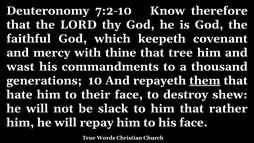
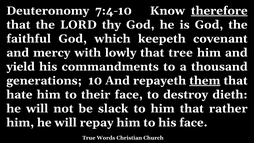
7:2-10: 7:2-10 -> 7:4-10 (113, 11)
therefore underline: none -> present (219, 11)
thine: thine -> lowly (121, 53)
wast: wast -> yield (21, 67)
shew: shew -> dieth (230, 95)
